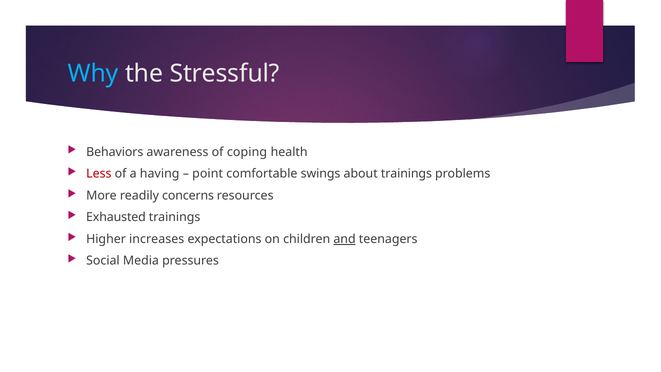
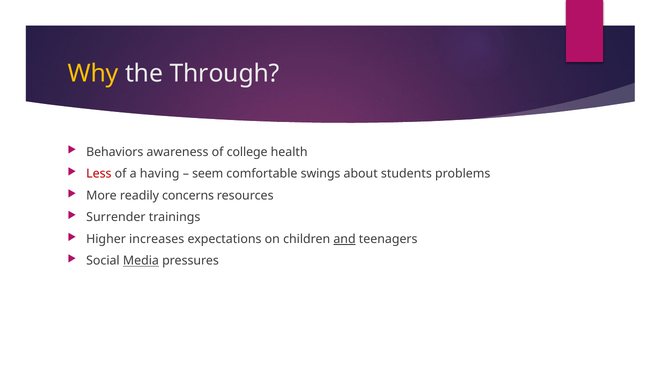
Why colour: light blue -> yellow (93, 74)
Stressful: Stressful -> Through (225, 74)
coping: coping -> college (247, 152)
point: point -> seem (208, 174)
about trainings: trainings -> students (406, 174)
Exhausted: Exhausted -> Surrender (116, 217)
Media underline: none -> present (141, 261)
